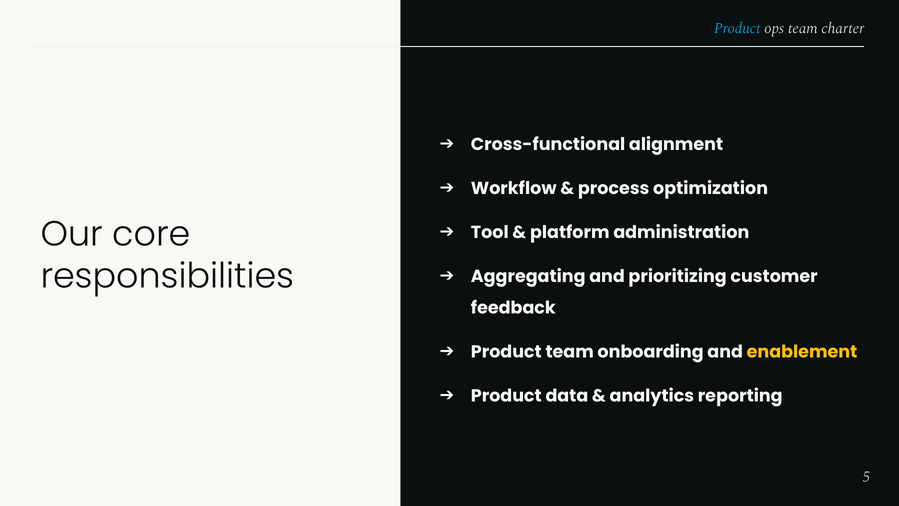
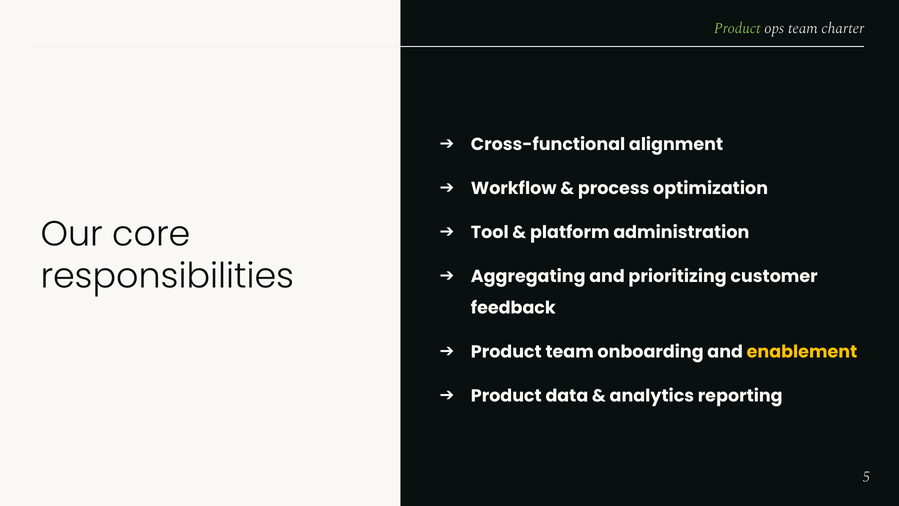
Product colour: light blue -> light green (737, 28)
